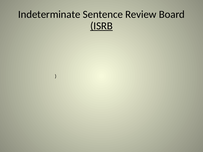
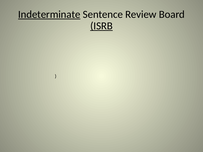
Indeterminate underline: none -> present (49, 14)
